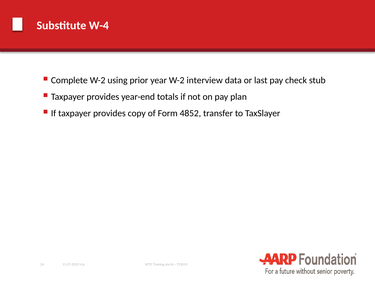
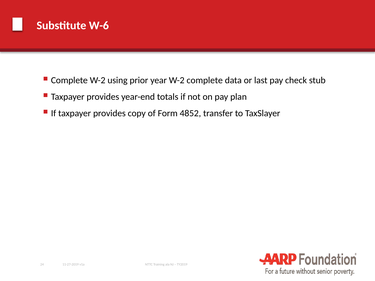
W-4: W-4 -> W-6 (99, 25)
W-2 interview: interview -> complete (205, 80)
